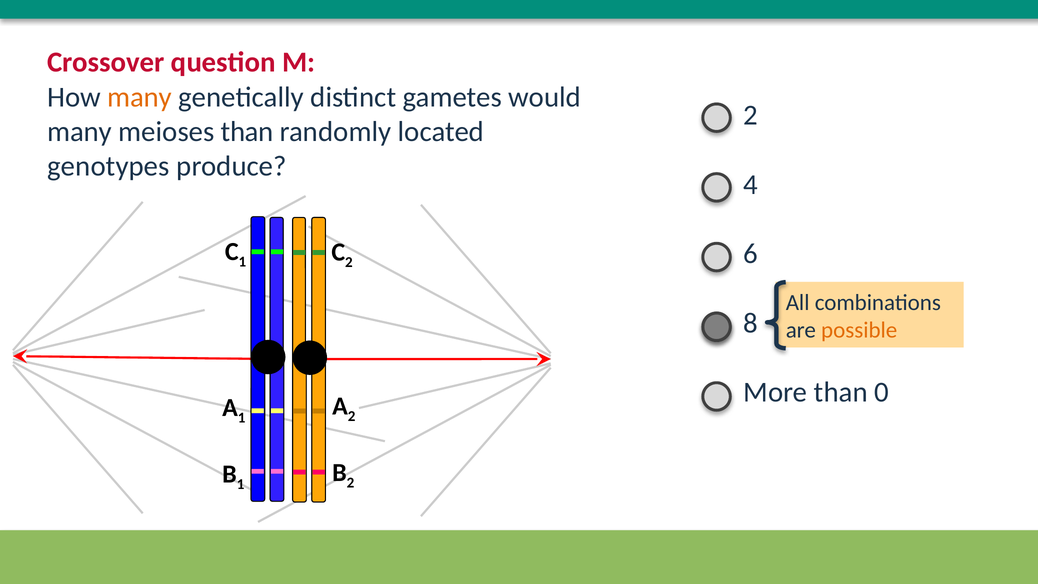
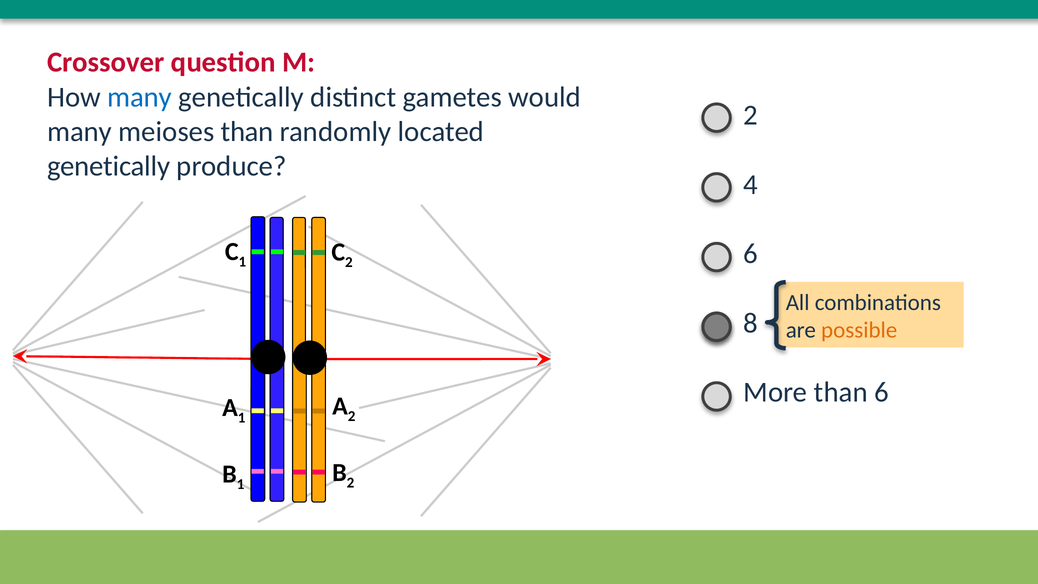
many colour: orange -> blue (140, 97)
genotypes: genotypes -> genetically (109, 166)
than 0: 0 -> 6 (881, 392)
